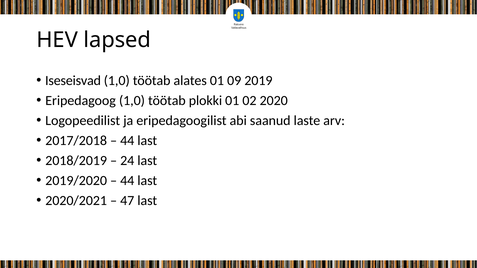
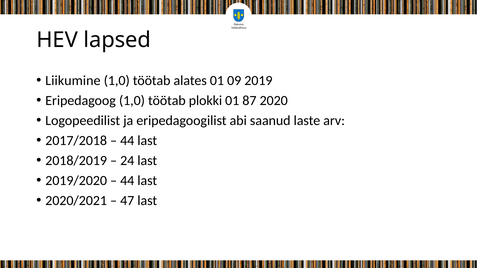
Iseseisvad: Iseseisvad -> Liikumine (73, 81)
02: 02 -> 87 (249, 101)
